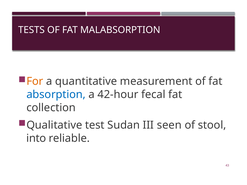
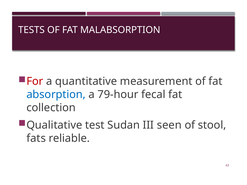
For colour: orange -> red (35, 81)
42-hour: 42-hour -> 79-hour (118, 95)
into: into -> fats (36, 138)
